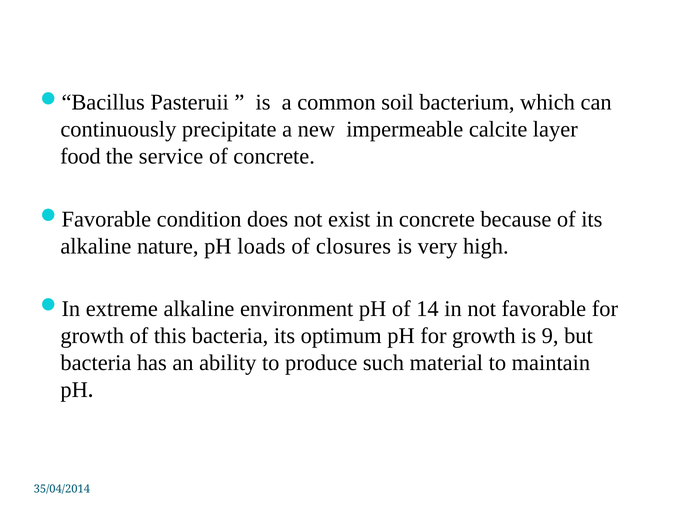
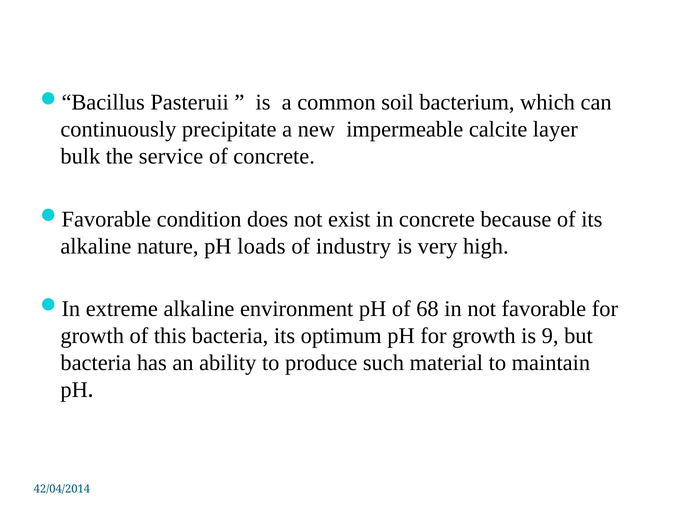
food: food -> bulk (80, 156)
closures: closures -> industry (353, 246)
14: 14 -> 68 (427, 309)
35/04/2014: 35/04/2014 -> 42/04/2014 (62, 489)
